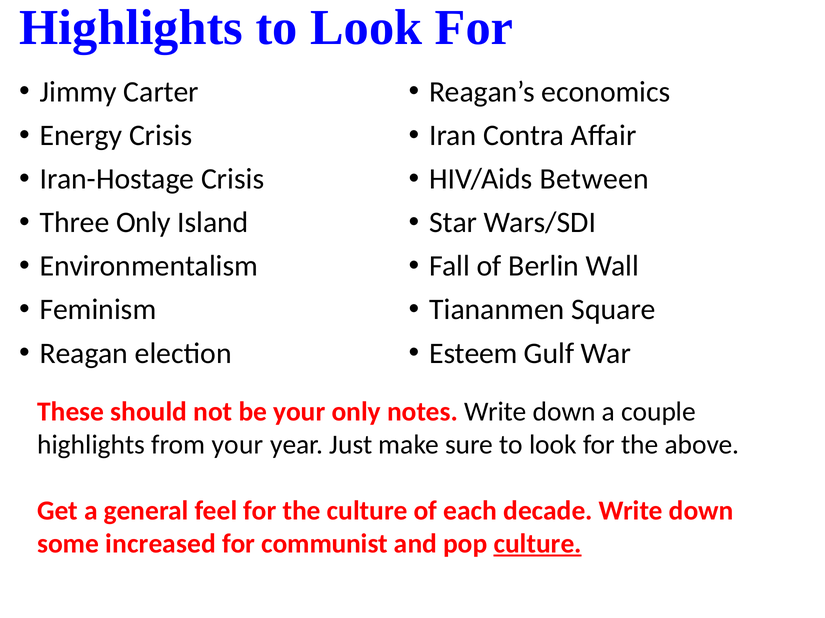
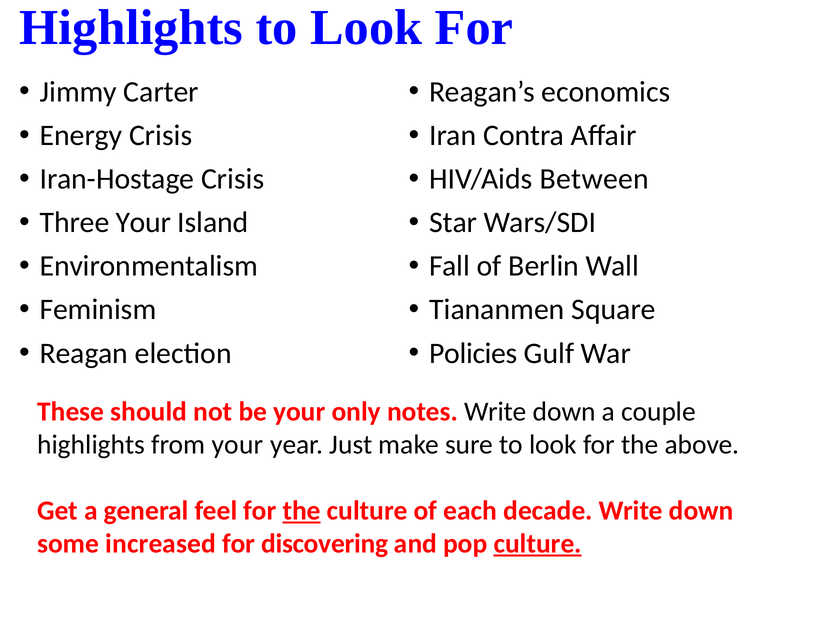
Three Only: Only -> Your (143, 223)
Esteem: Esteem -> Policies (473, 354)
the underline: none -> present (302, 511)
communist: communist -> discovering (325, 544)
